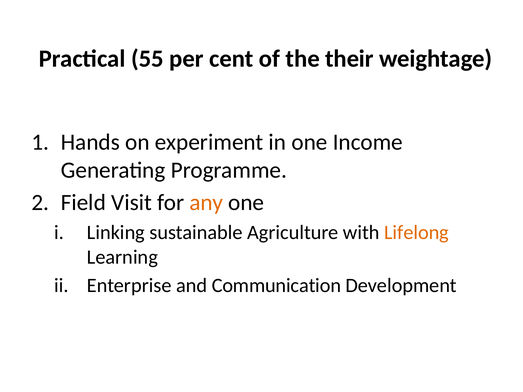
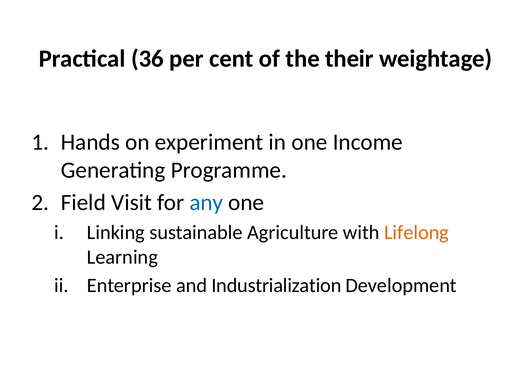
55: 55 -> 36 (147, 59)
any colour: orange -> blue (206, 203)
Communication: Communication -> Industrialization (276, 286)
